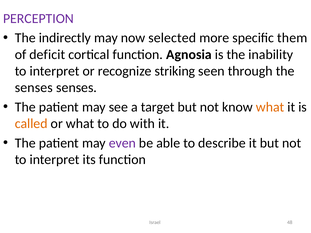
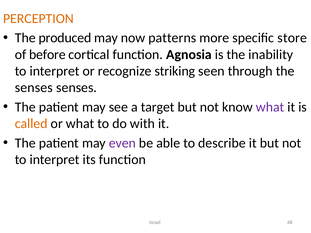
PERCEPTION colour: purple -> orange (38, 19)
indirectly: indirectly -> produced (65, 38)
selected: selected -> patterns (172, 38)
them: them -> store (292, 38)
deficit: deficit -> before (47, 55)
what colour: orange -> purple (270, 107)
